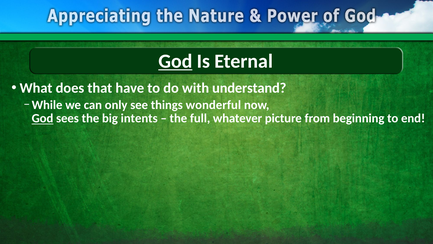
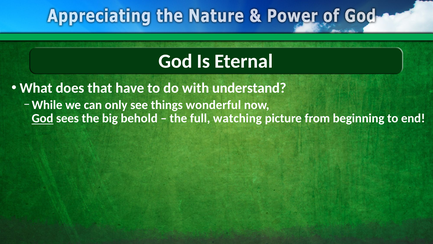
God underline: present -> none (175, 61)
intents: intents -> behold (139, 118)
whatever: whatever -> watching (237, 118)
